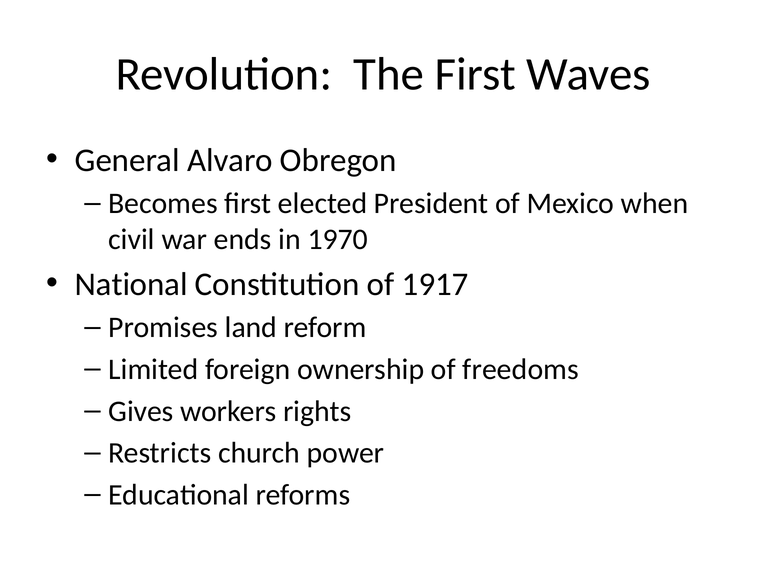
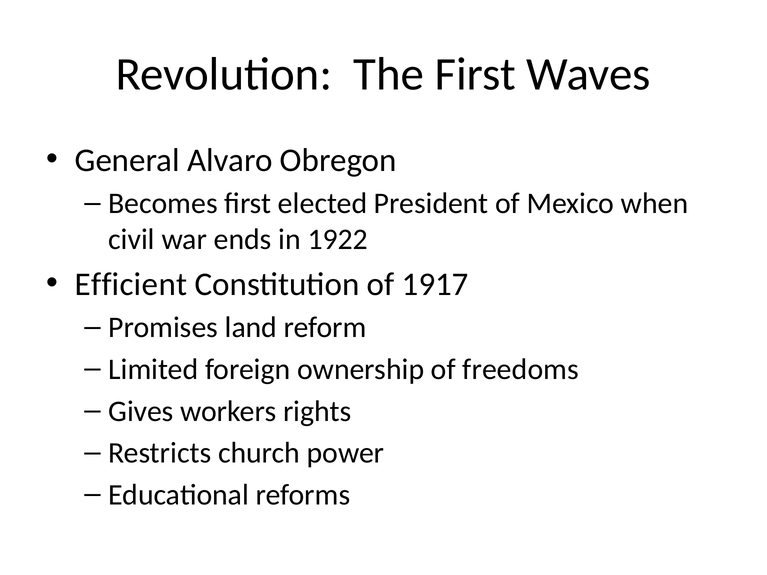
1970: 1970 -> 1922 (338, 239)
National: National -> Efficient (131, 284)
